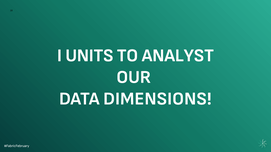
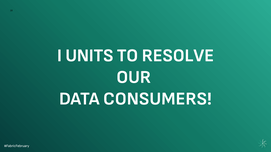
ANALYST: ANALYST -> RESOLVE (178, 55)
DIMENSIONS: DIMENSIONS -> CONSUMERS (157, 99)
